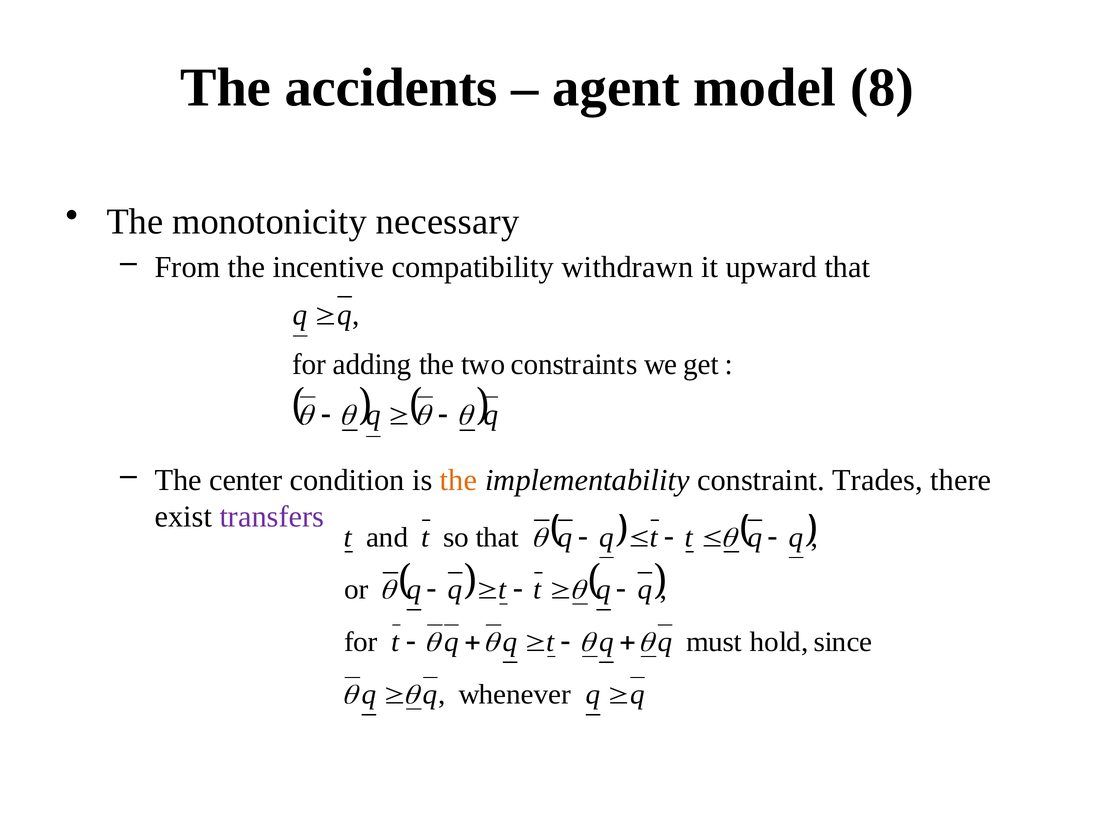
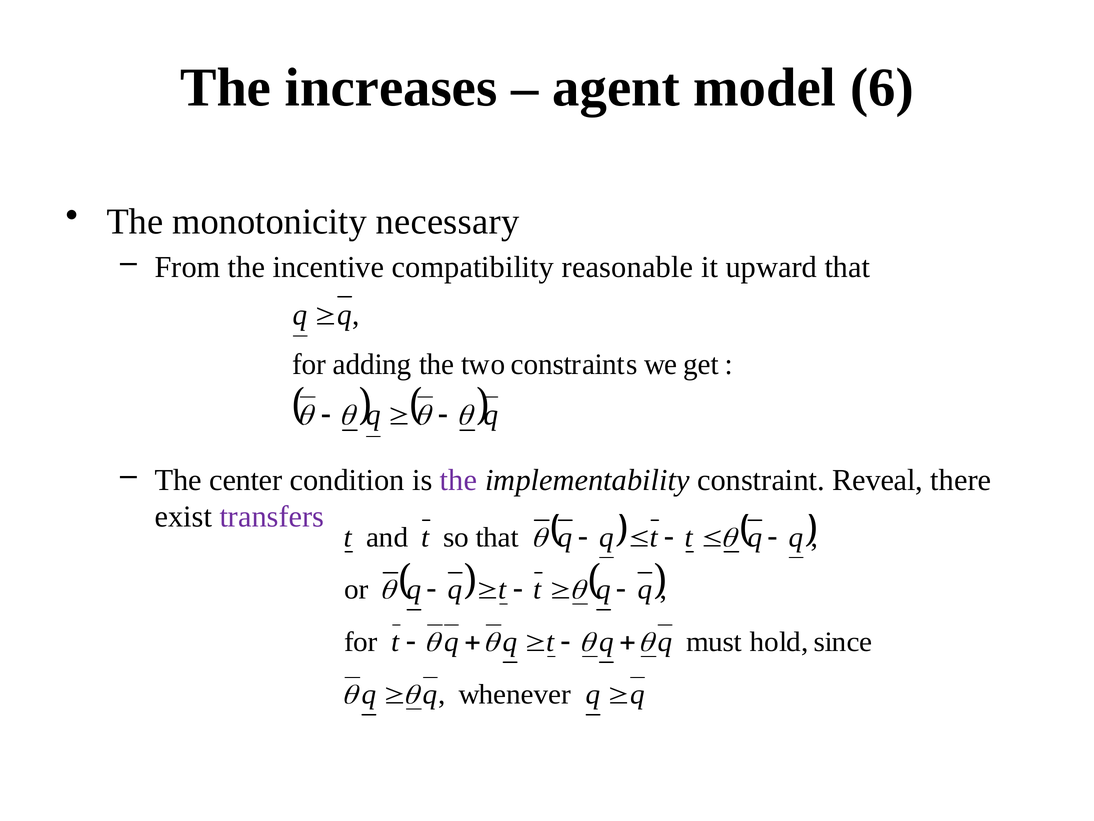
accidents: accidents -> increases (391, 88)
8: 8 -> 6 (882, 88)
withdrawn: withdrawn -> reasonable (628, 267)
the colour: orange -> purple (459, 480)
Trades: Trades -> Reveal (878, 480)
